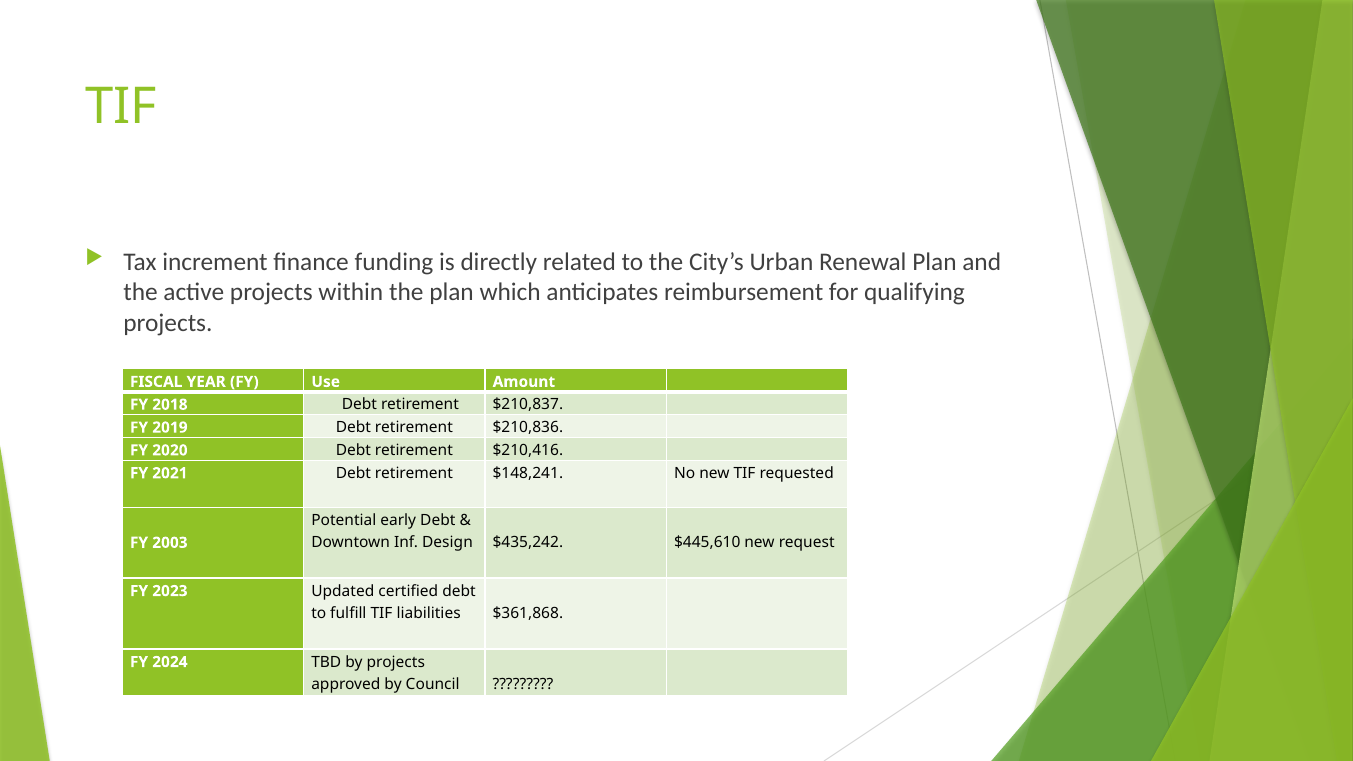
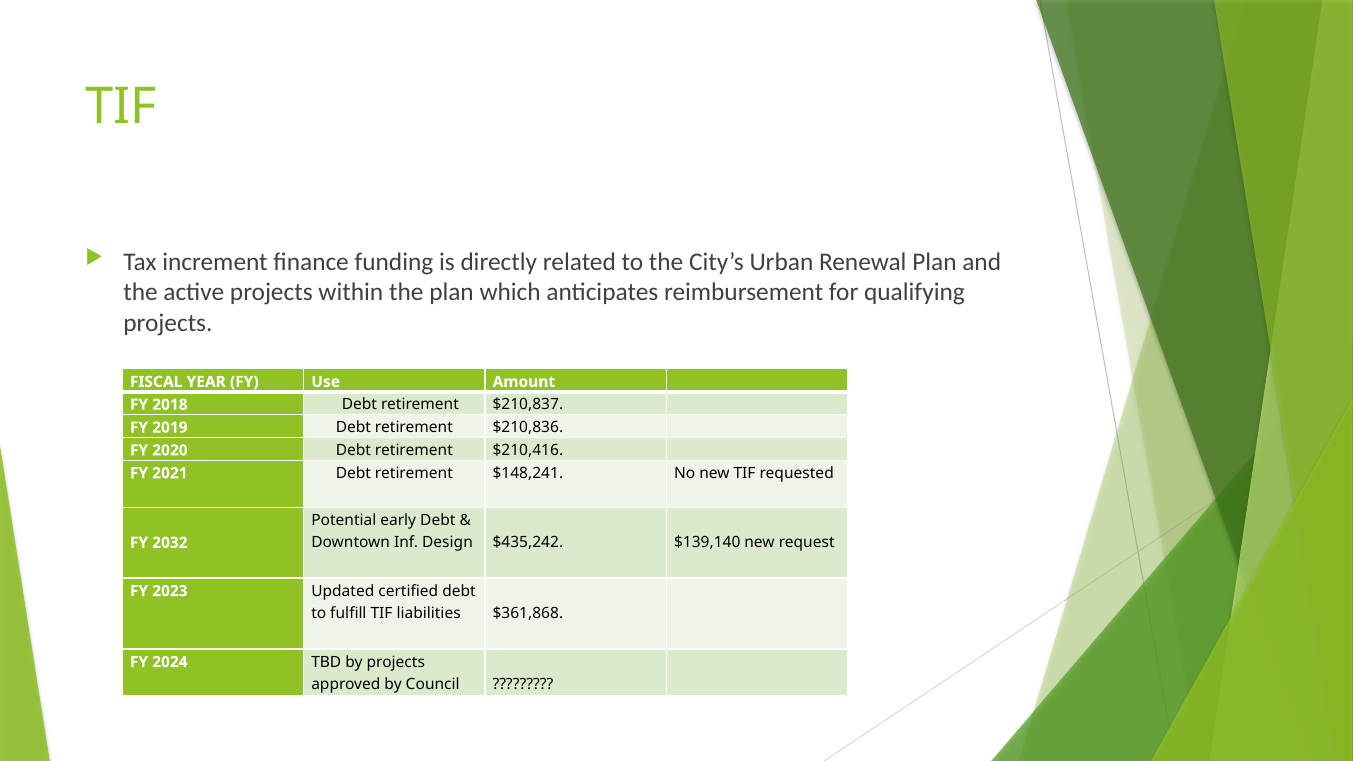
$445,610: $445,610 -> $139,140 (707, 543)
2003: 2003 -> 2032 (170, 543)
